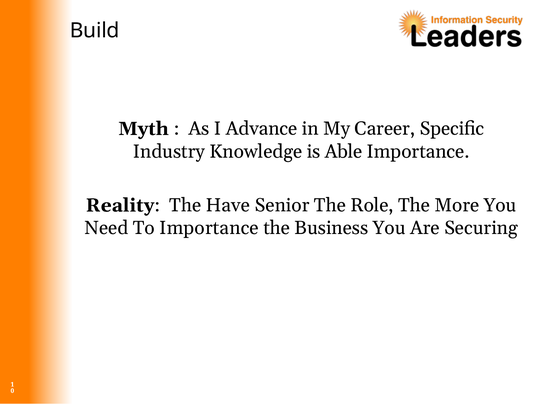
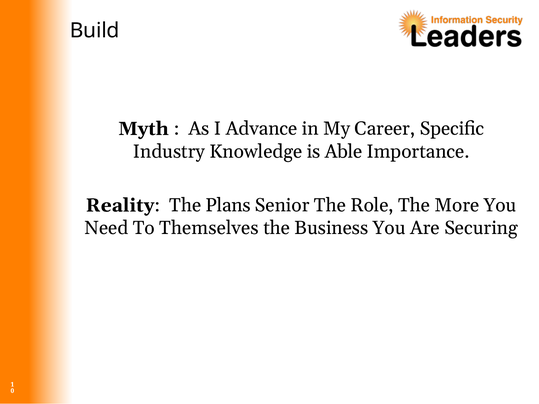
Have: Have -> Plans (228, 205)
To Importance: Importance -> Themselves (209, 228)
